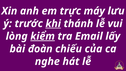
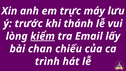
khi underline: present -> none (53, 24)
đoàn: đoàn -> chan (40, 49)
nghe: nghe -> trình (47, 61)
